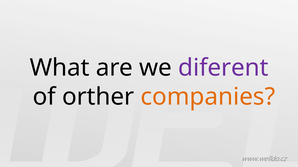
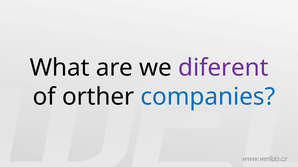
companies colour: orange -> blue (208, 97)
